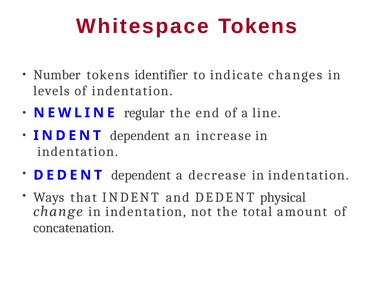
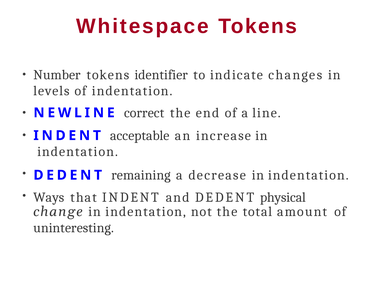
regular: regular -> correct (144, 113)
INDENT dependent: dependent -> acceptable (140, 136)
DEDENT dependent: dependent -> remaining (141, 175)
concatenation: concatenation -> uninteresting (74, 228)
